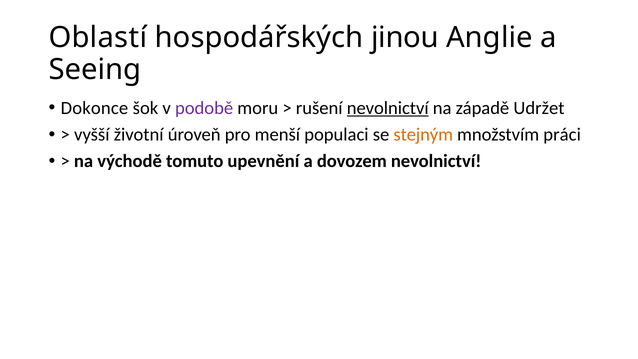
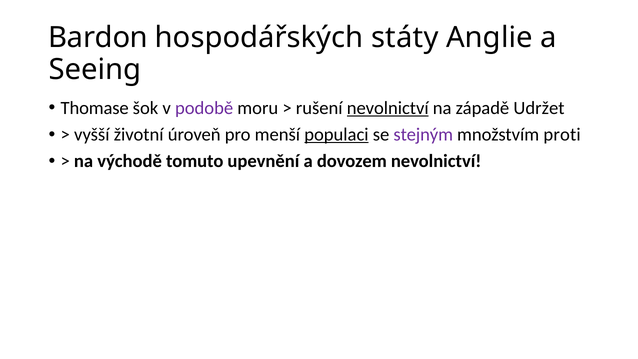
Oblastí: Oblastí -> Bardon (98, 38)
jinou: jinou -> státy (405, 38)
Dokonce: Dokonce -> Thomase (95, 108)
populaci underline: none -> present (336, 135)
stejným colour: orange -> purple (423, 135)
práci: práci -> proti (562, 135)
